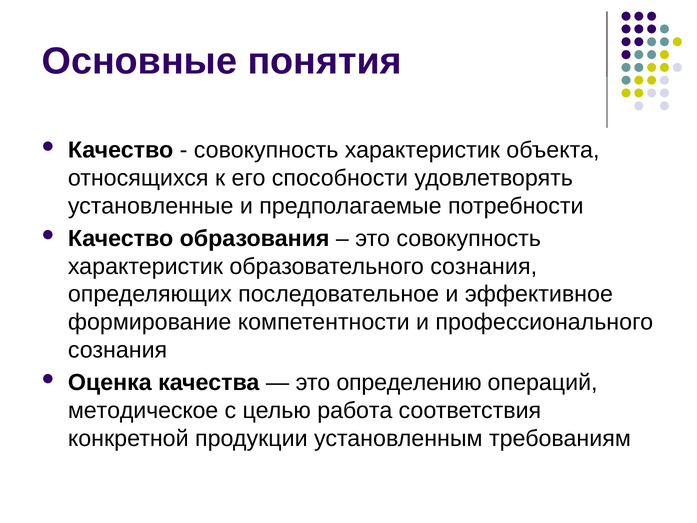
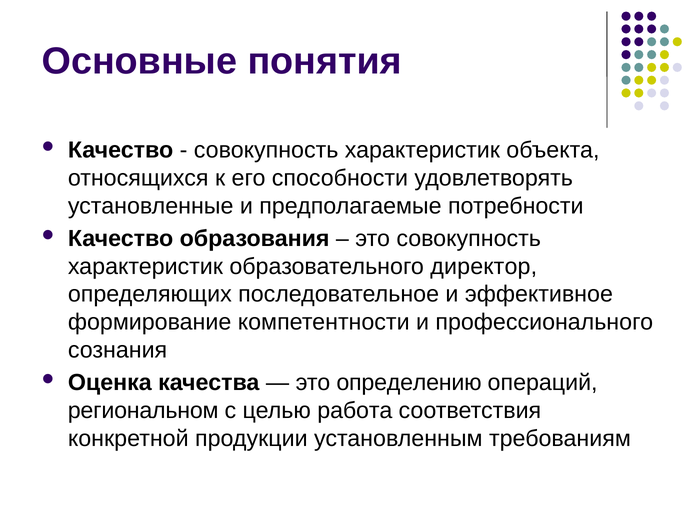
образовательного сознания: сознания -> директор (484, 266)
методическое: методическое -> региональном (143, 410)
